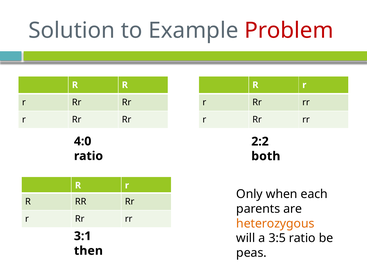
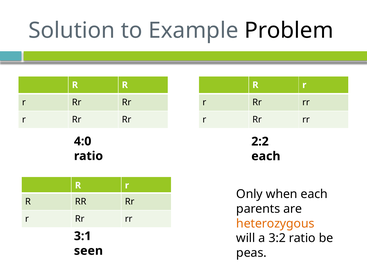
Problem colour: red -> black (289, 31)
both: both -> each (266, 156)
3:5: 3:5 -> 3:2 (277, 238)
then: then -> seen (88, 251)
